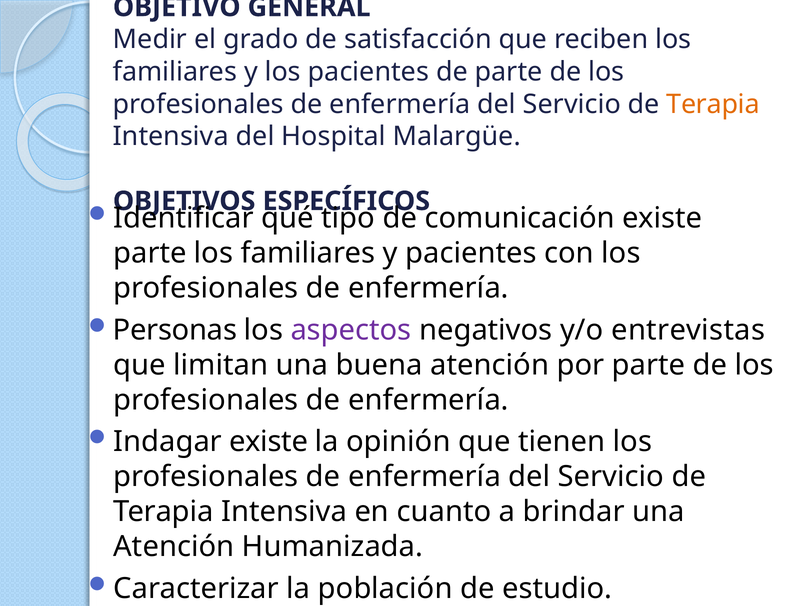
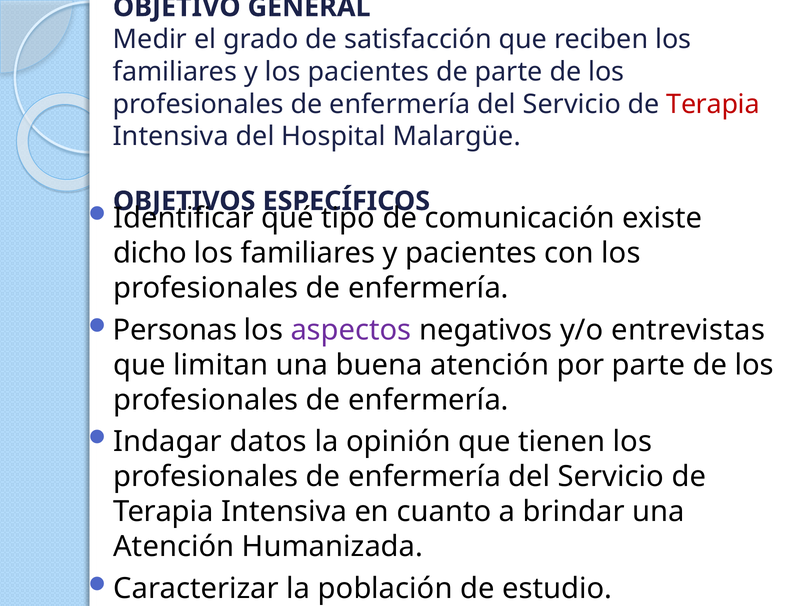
Terapia colour: orange -> red (713, 104)
parte: parte -> dicho (150, 253)
Indagar existe: existe -> datos (268, 442)
